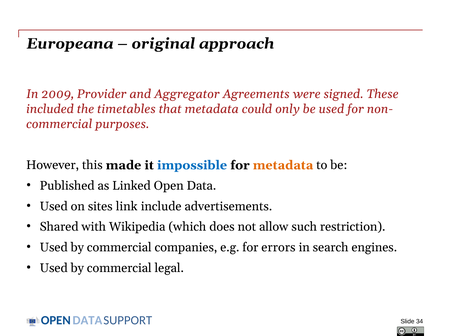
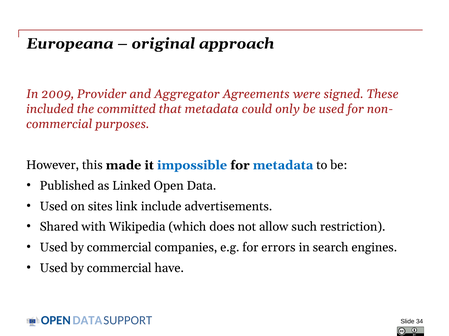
timetables: timetables -> committed (127, 109)
metadata colour: orange -> blue (283, 166)
legal: legal -> have (169, 269)
